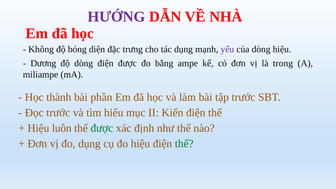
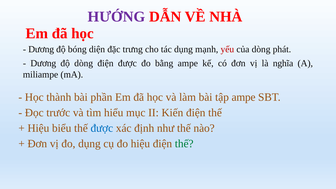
Không: Không -> Dương (41, 49)
yếu colour: purple -> red (227, 49)
dòng hiệu: hiệu -> phát (282, 49)
trong: trong -> nghĩa (283, 63)
tập trước: trước -> ampe (244, 97)
luôn: luôn -> biểu (62, 128)
được colour: green -> blue (102, 128)
